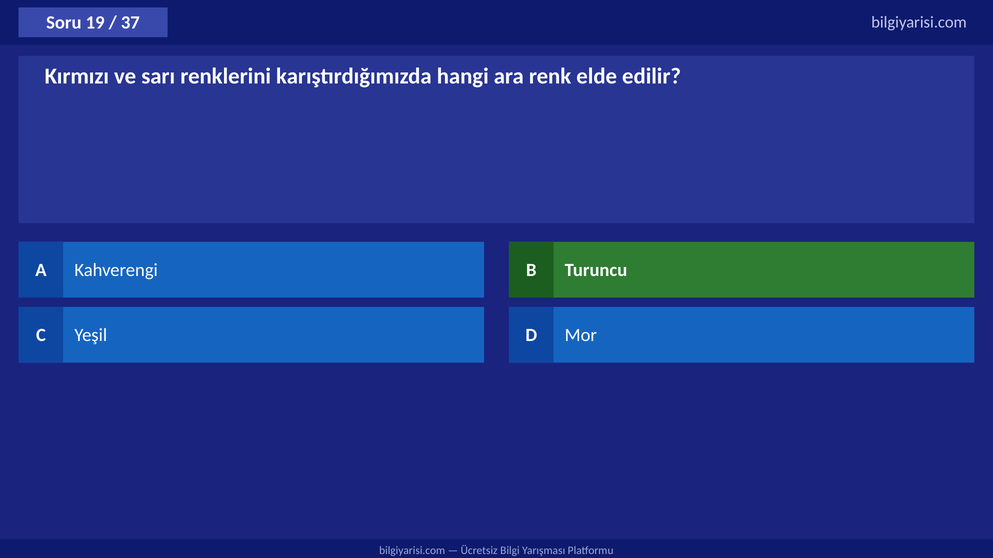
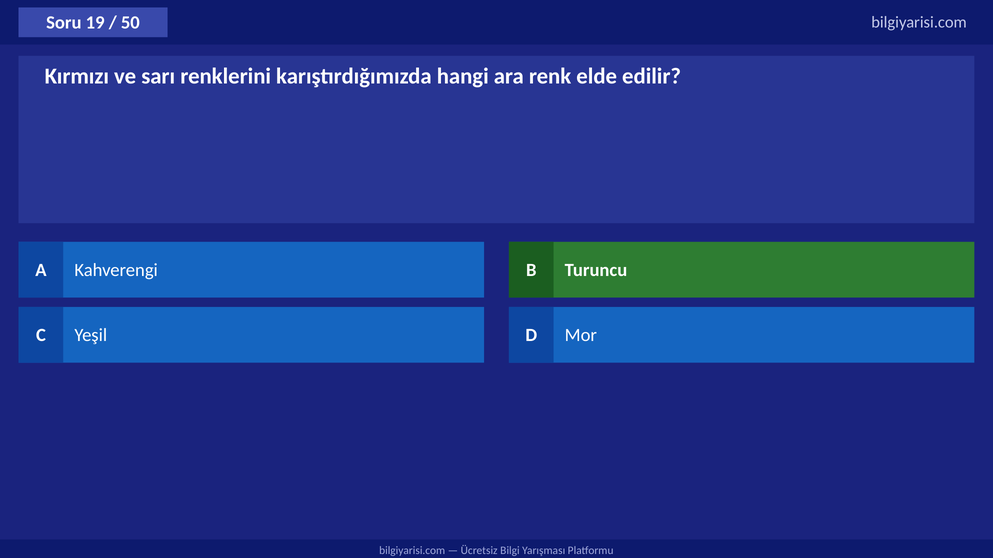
37: 37 -> 50 (130, 23)
